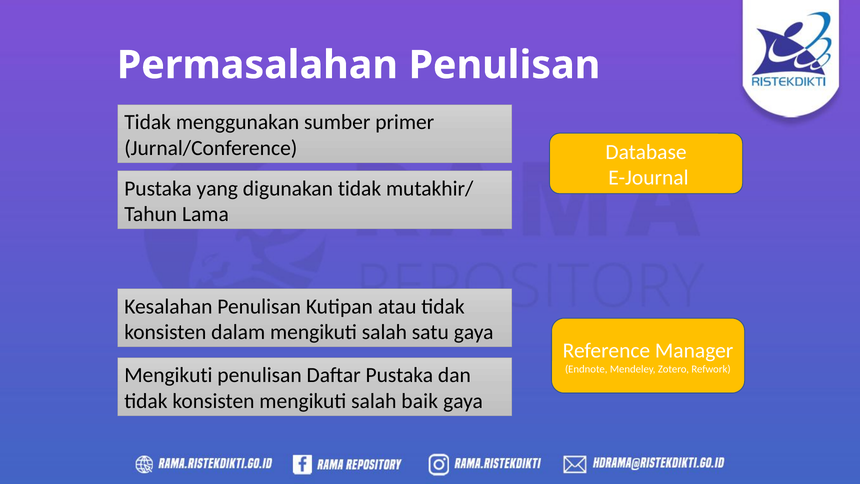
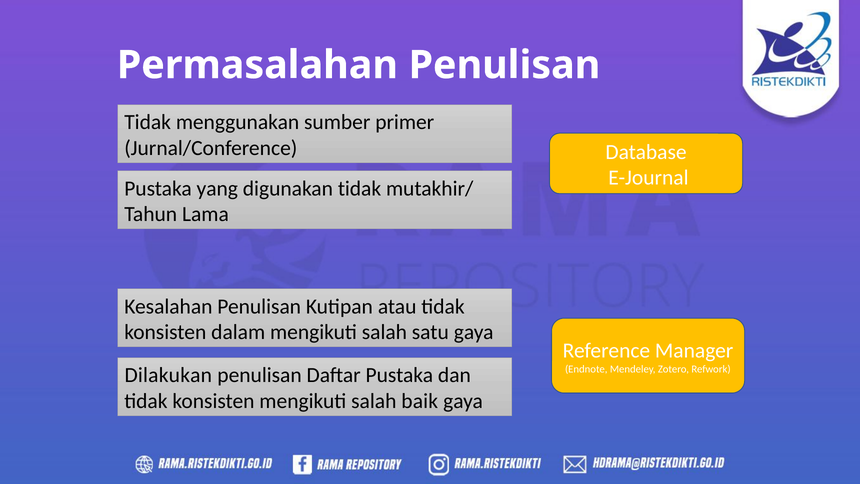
Mengikuti: Mengikuti -> Dilakukan (168, 375)
